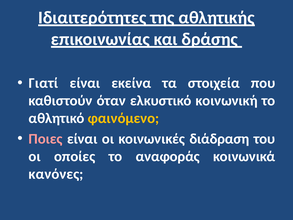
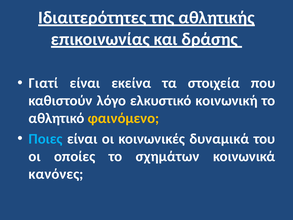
όταν: όταν -> λόγο (111, 101)
Ποιες colour: pink -> light blue (46, 139)
διάδραση: διάδραση -> δυναμικά (219, 139)
αναφοράς: αναφοράς -> σχημάτων (168, 156)
